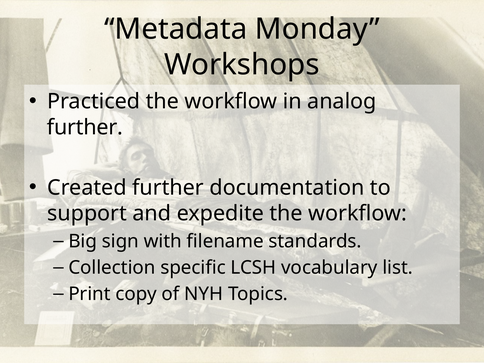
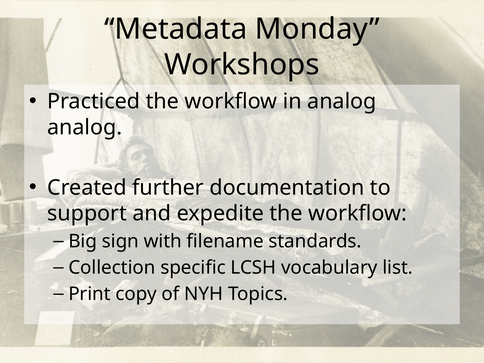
further: further -> analog (85, 127)
